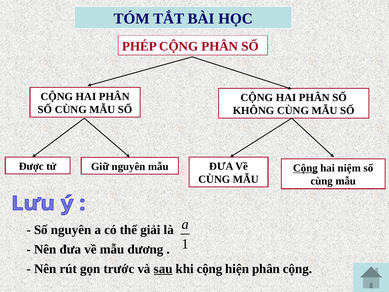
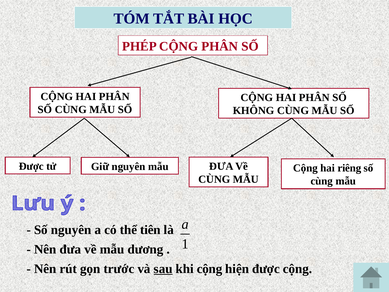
Cộng underline: present -> none (305, 168)
niệm: niệm -> riêng (349, 168)
giải: giải -> tiên (150, 230)
hiện phân: phân -> được (266, 269)
